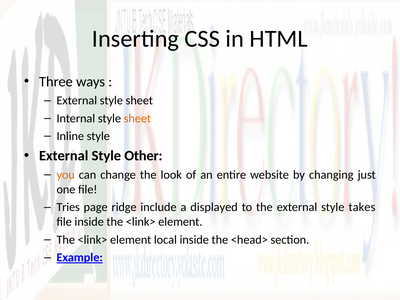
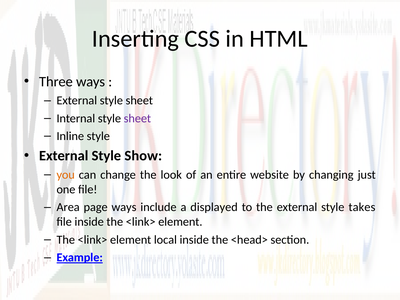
sheet colour: orange -> purple (137, 118)
Other: Other -> Show (143, 156)
Tries: Tries -> Area (68, 207)
page ridge: ridge -> ways (124, 207)
